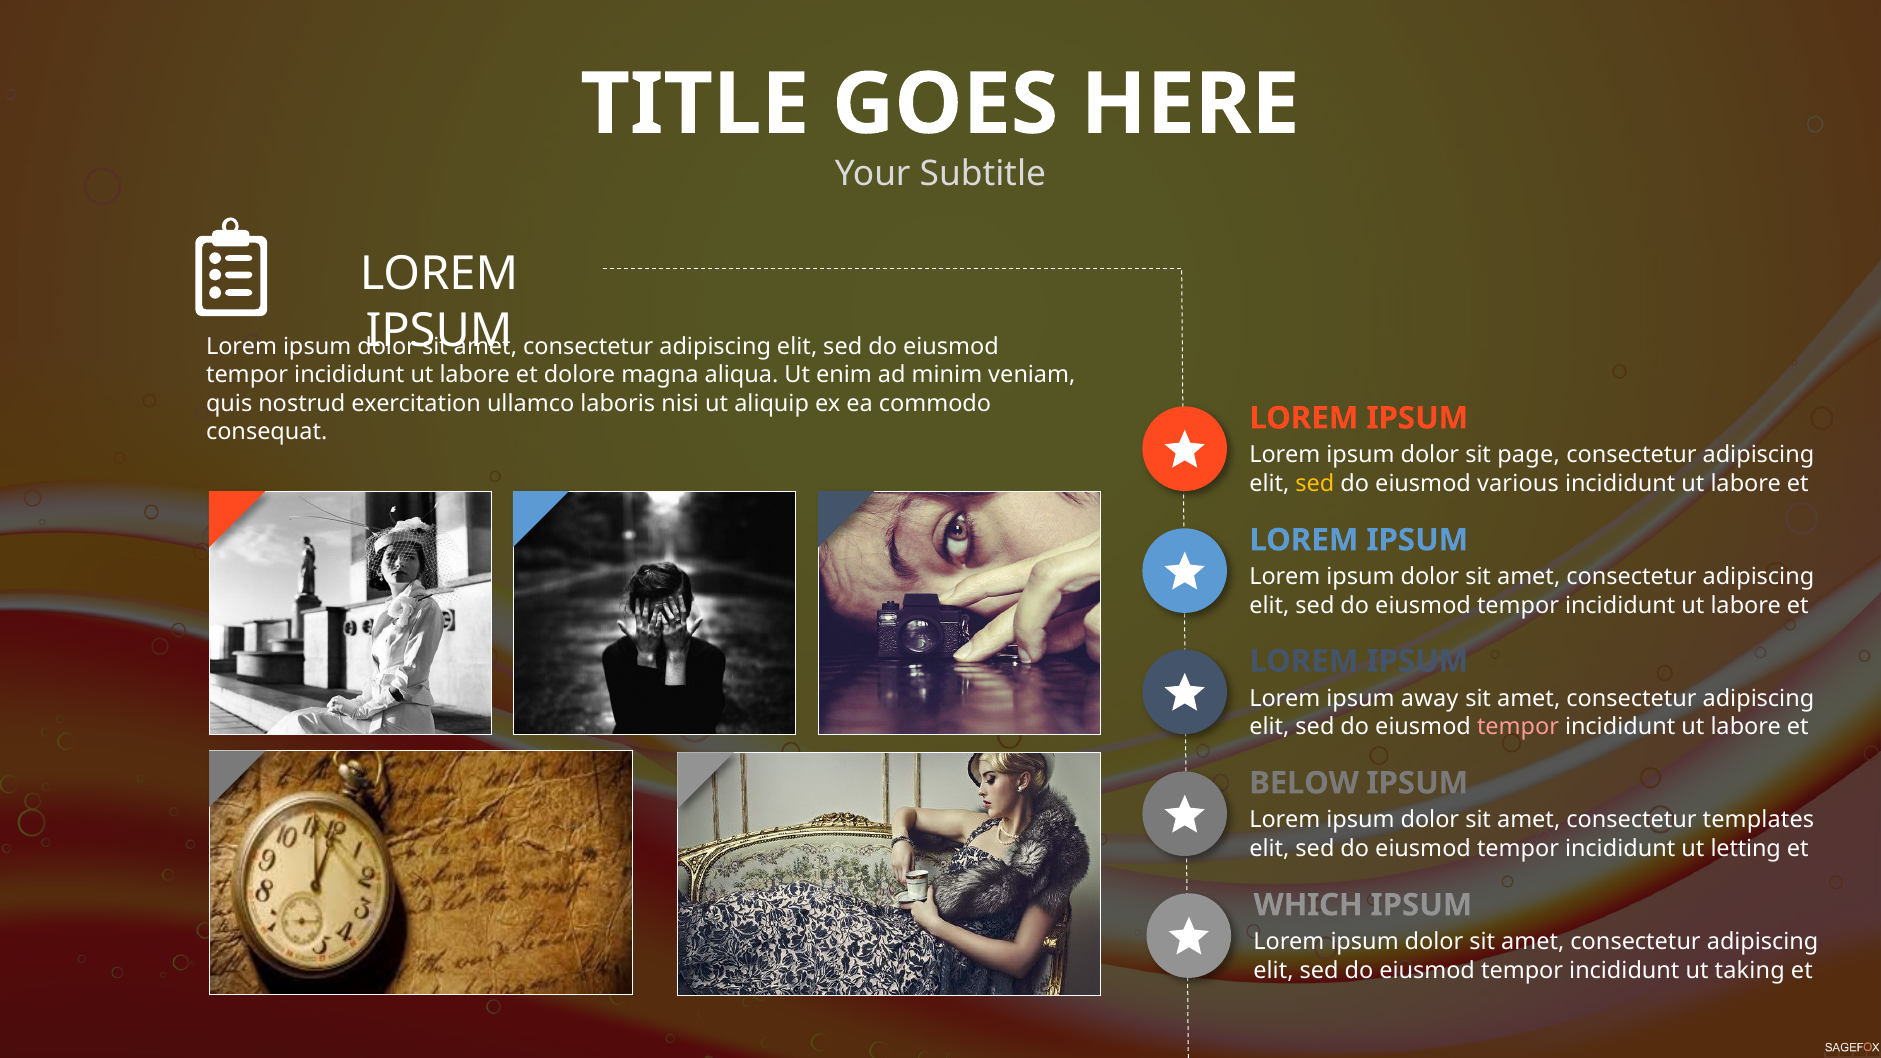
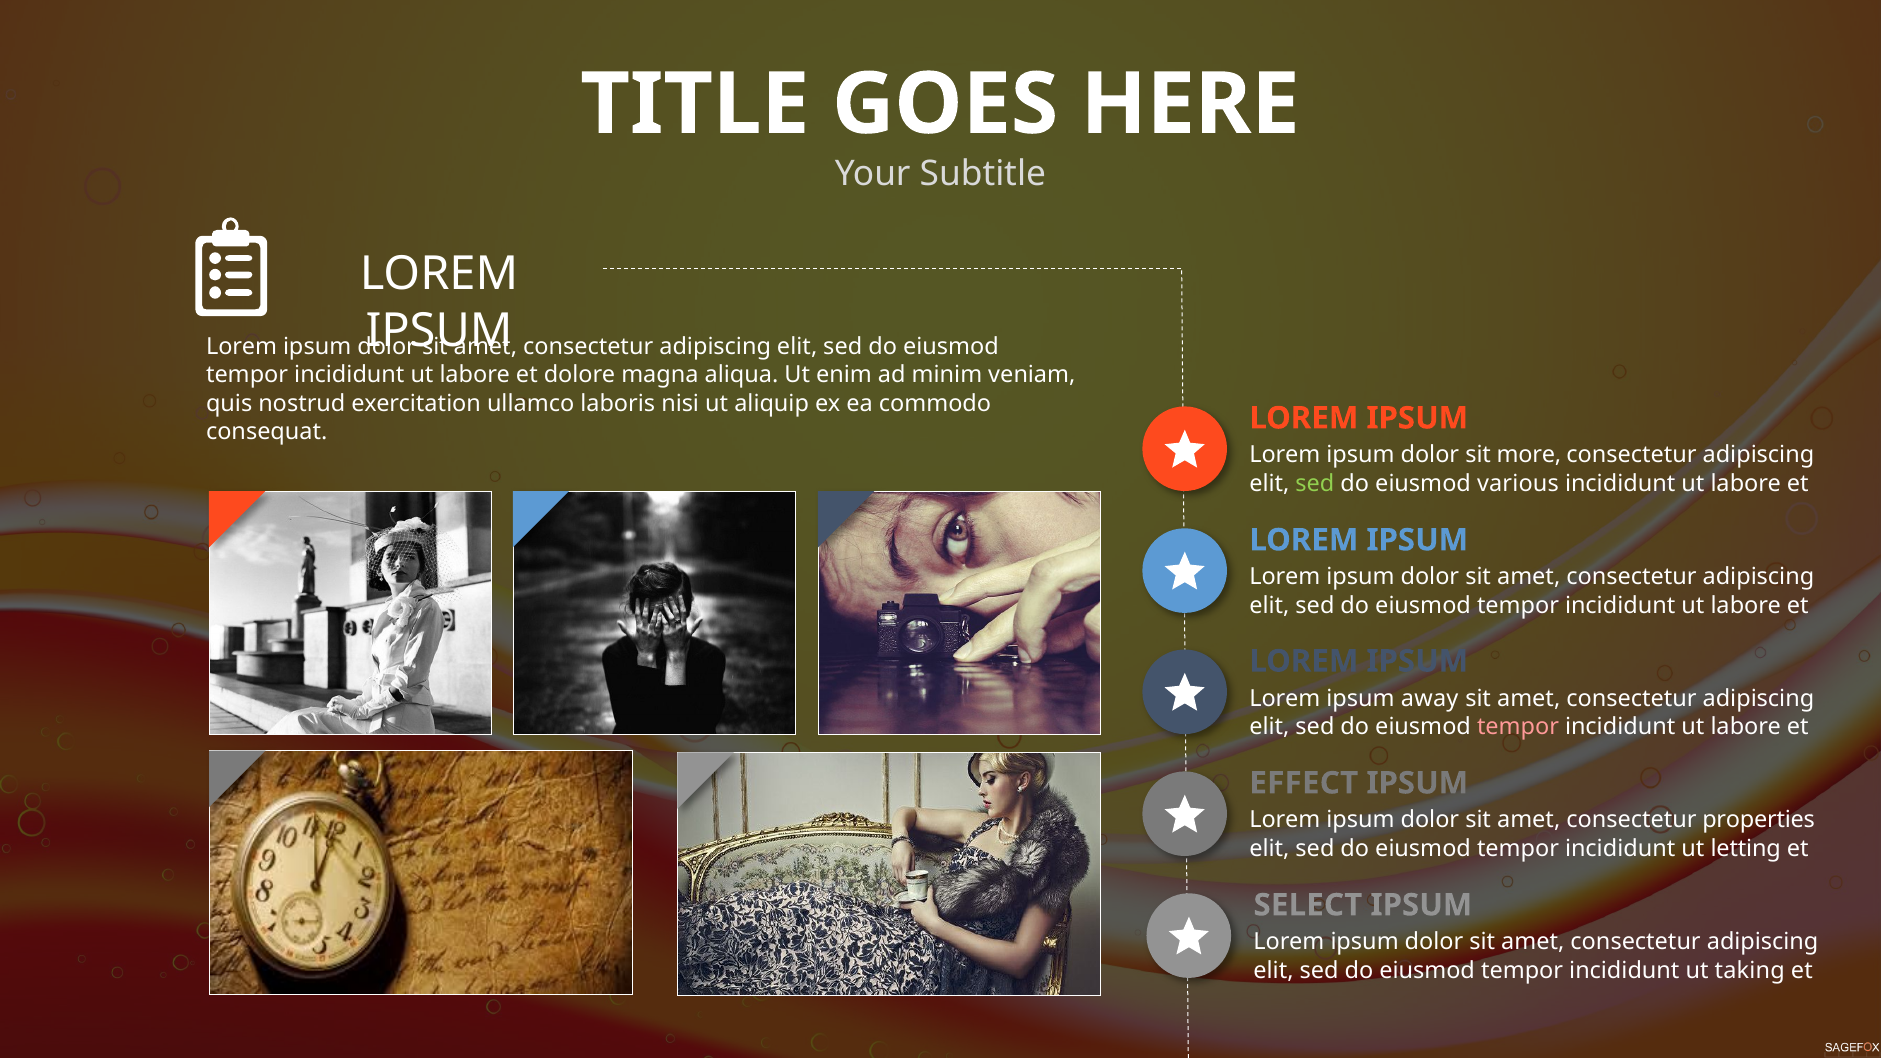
page: page -> more (1529, 455)
sed colour: yellow -> light green (1315, 483)
BELOW: BELOW -> EFFECT (1304, 783)
templates: templates -> properties (1759, 820)
WHICH: WHICH -> SELECT (1308, 905)
